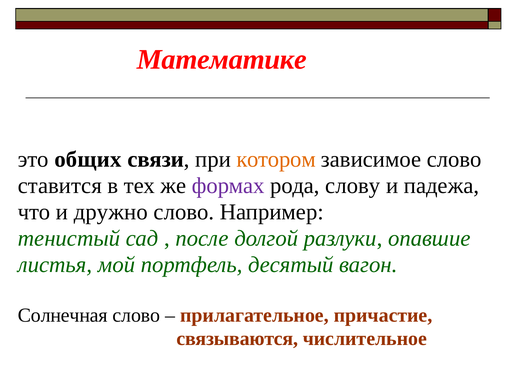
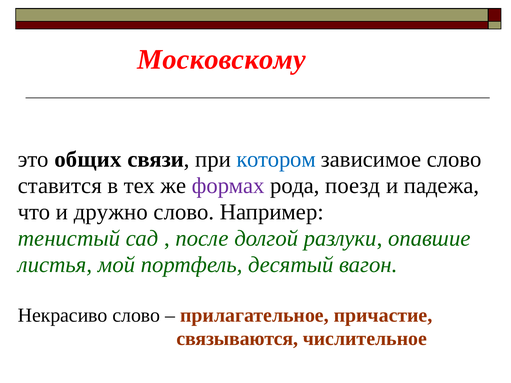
Математике: Математике -> Московскому (221, 59)
котором colour: orange -> blue (276, 159)
слову: слову -> поезд (353, 186)
Солнечная: Солнечная -> Некрасиво (63, 316)
